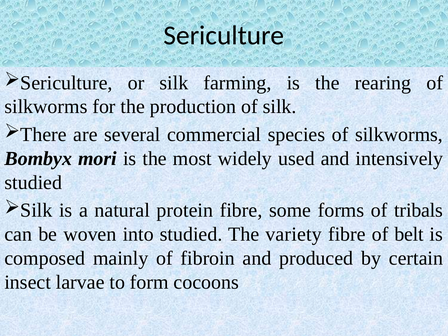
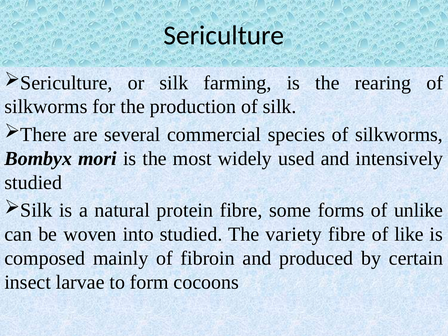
tribals: tribals -> unlike (419, 210)
belt: belt -> like (409, 234)
